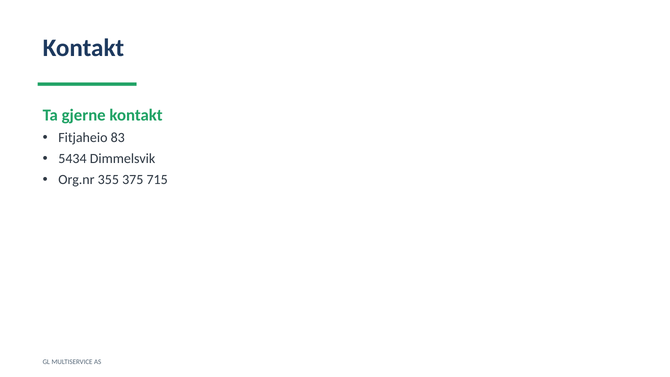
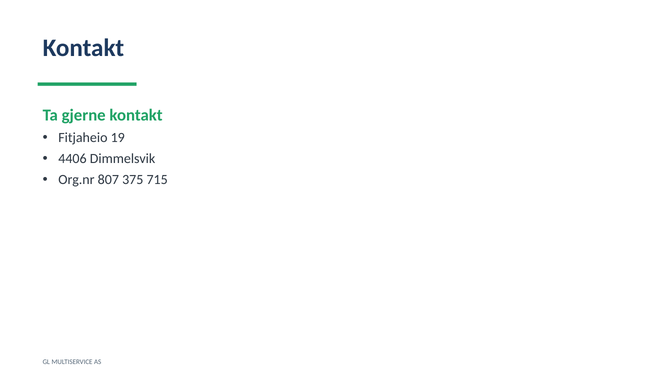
83: 83 -> 19 (118, 138)
5434: 5434 -> 4406 (72, 159)
355: 355 -> 807 (108, 180)
